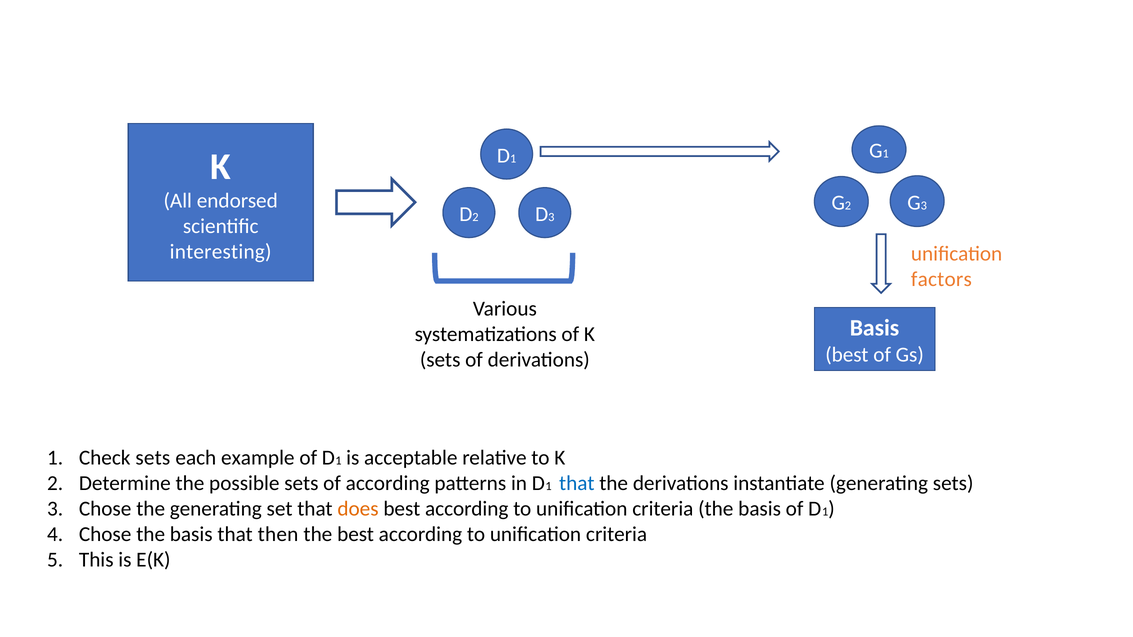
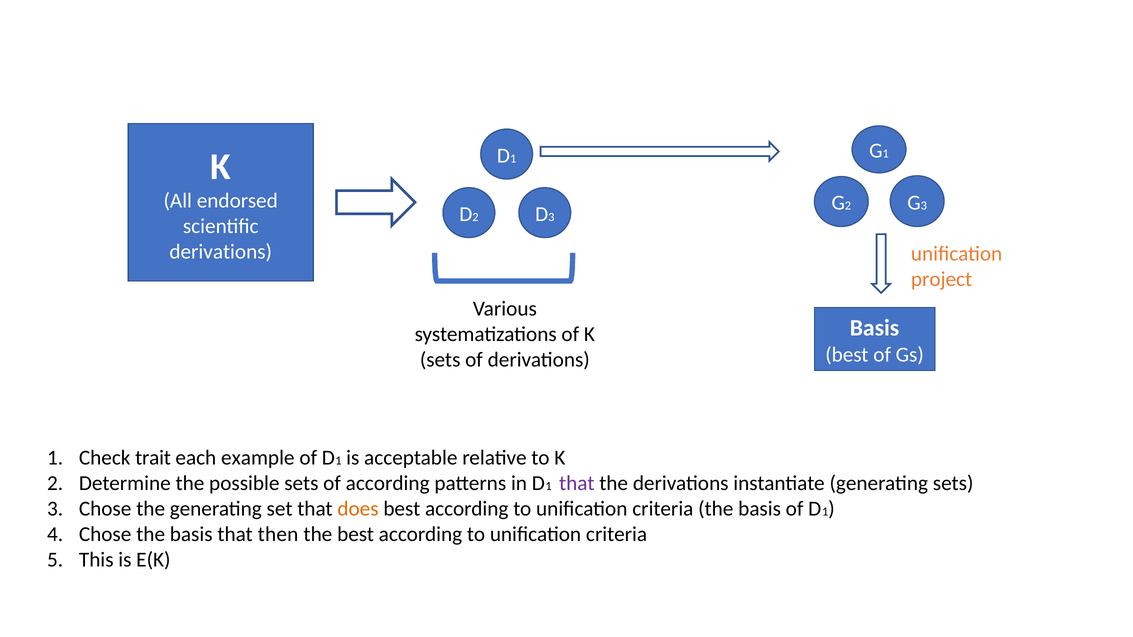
interesting: interesting -> derivations (221, 252)
factors: factors -> project (942, 279)
Check sets: sets -> trait (153, 458)
that colour: blue -> purple (577, 483)
